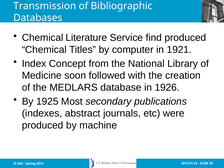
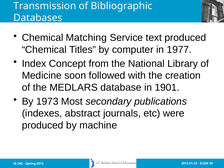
Literature: Literature -> Matching (86, 38)
find: find -> text (154, 38)
1921: 1921 -> 1977 (179, 50)
1926: 1926 -> 1901 (167, 87)
1925: 1925 -> 1973 (47, 101)
